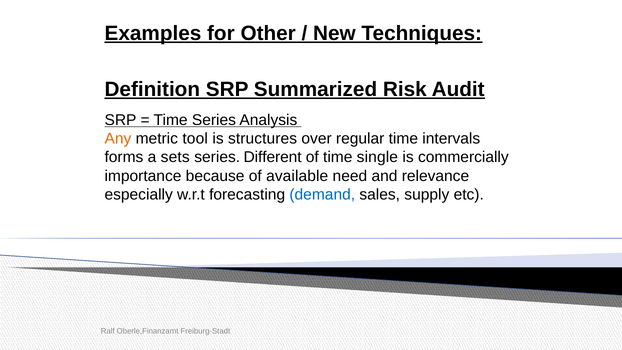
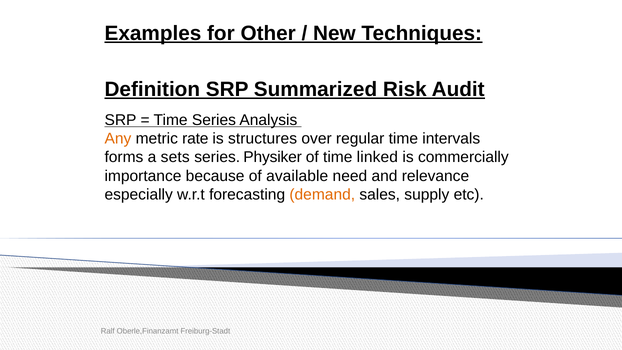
tool: tool -> rate (195, 139)
Different: Different -> Physiker (273, 157)
single: single -> linked (377, 157)
demand colour: blue -> orange (322, 195)
